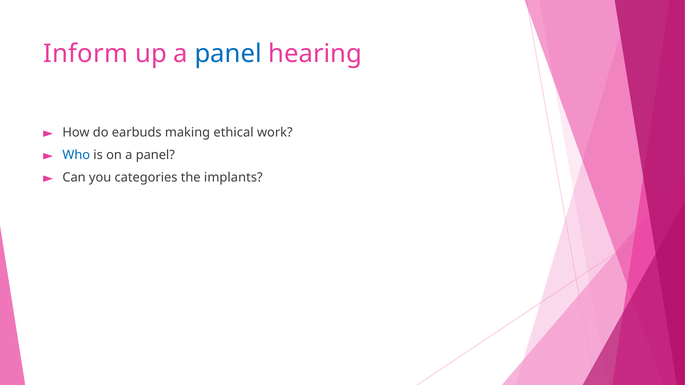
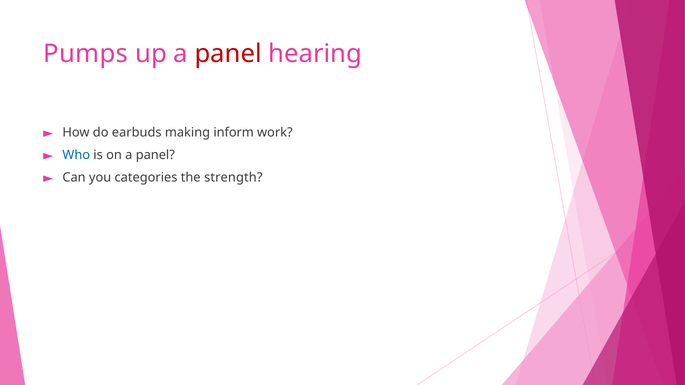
Inform: Inform -> Pumps (86, 54)
panel colour: blue -> red (228, 54)
ethical: ethical -> inform (234, 133)
implants: implants -> strength (233, 178)
